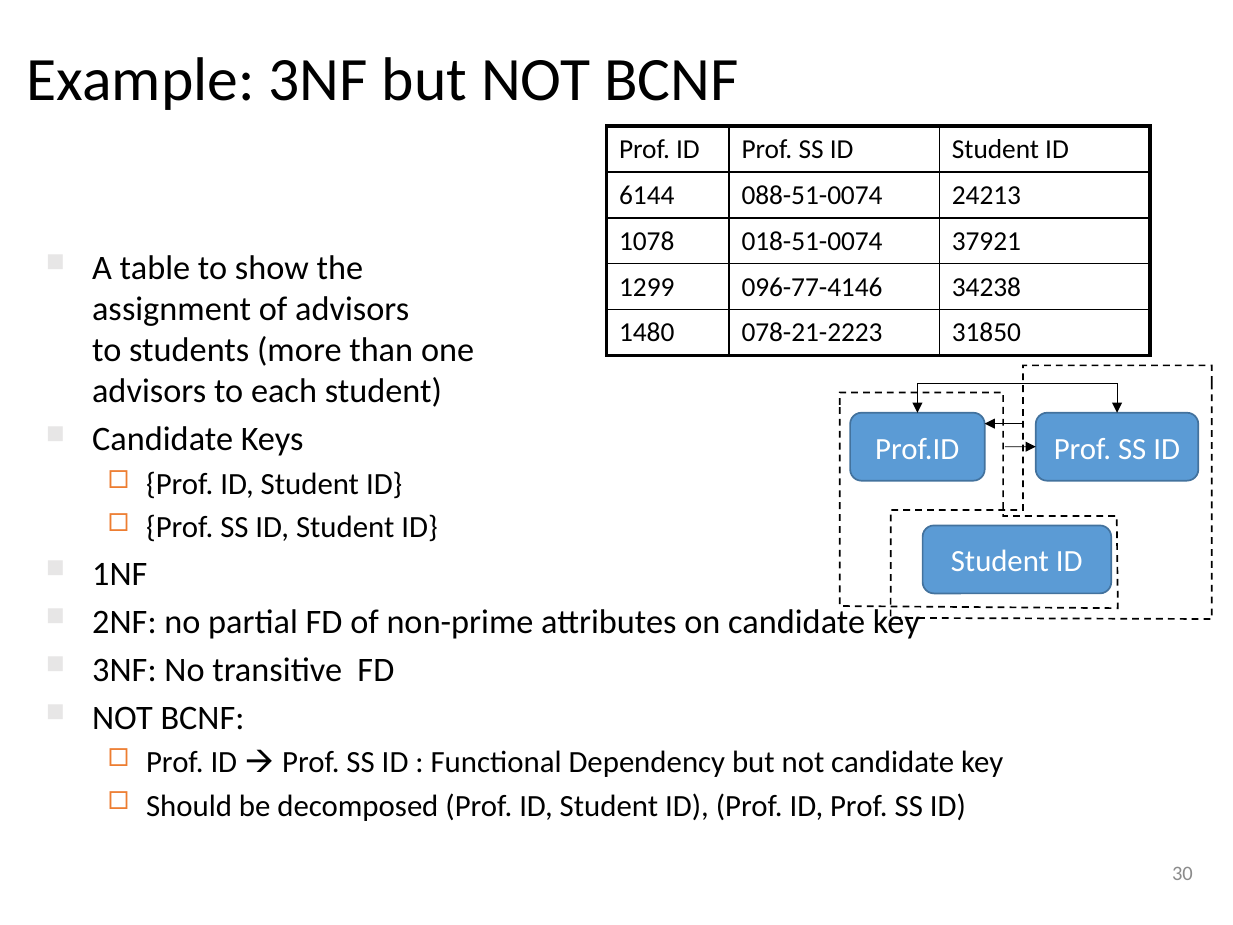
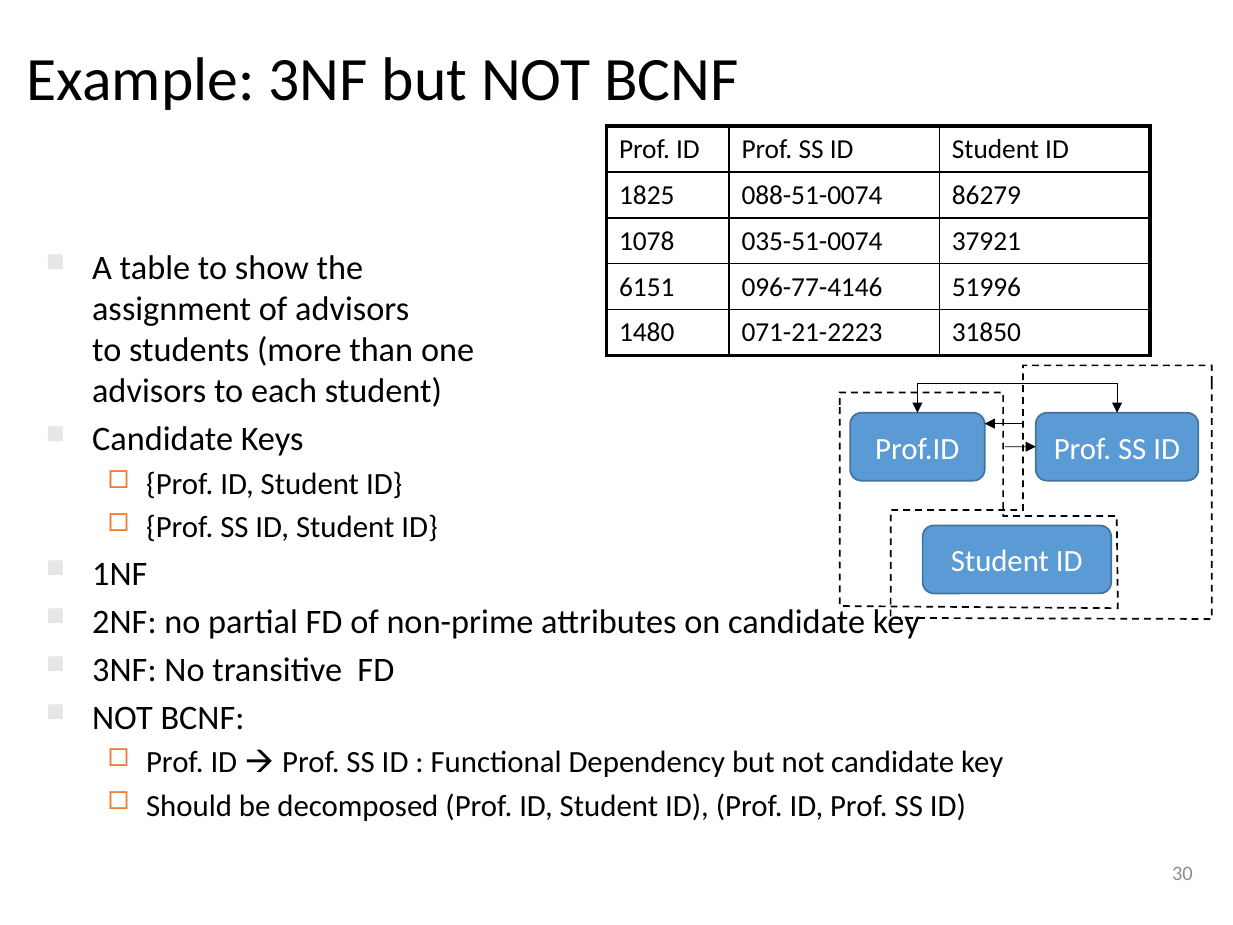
6144: 6144 -> 1825 (647, 195)
24213: 24213 -> 86279 (986, 195)
018-51-0074: 018-51-0074 -> 035-51-0074 (812, 241)
1299: 1299 -> 6151 (647, 287)
34238: 34238 -> 51996 (986, 287)
078-21-2223: 078-21-2223 -> 071-21-2223 (812, 333)
